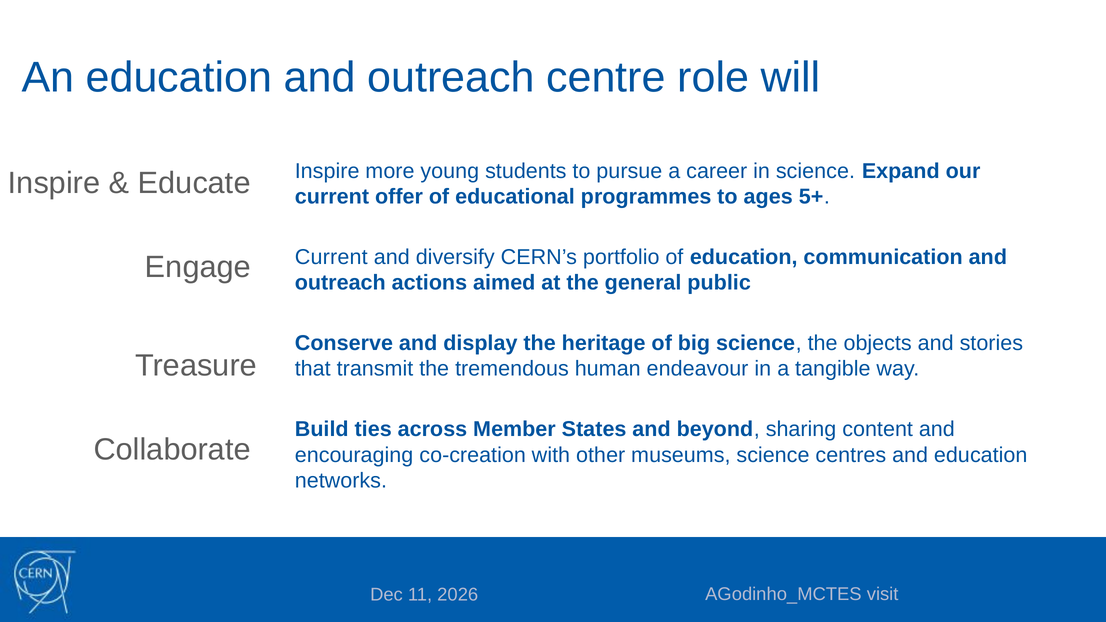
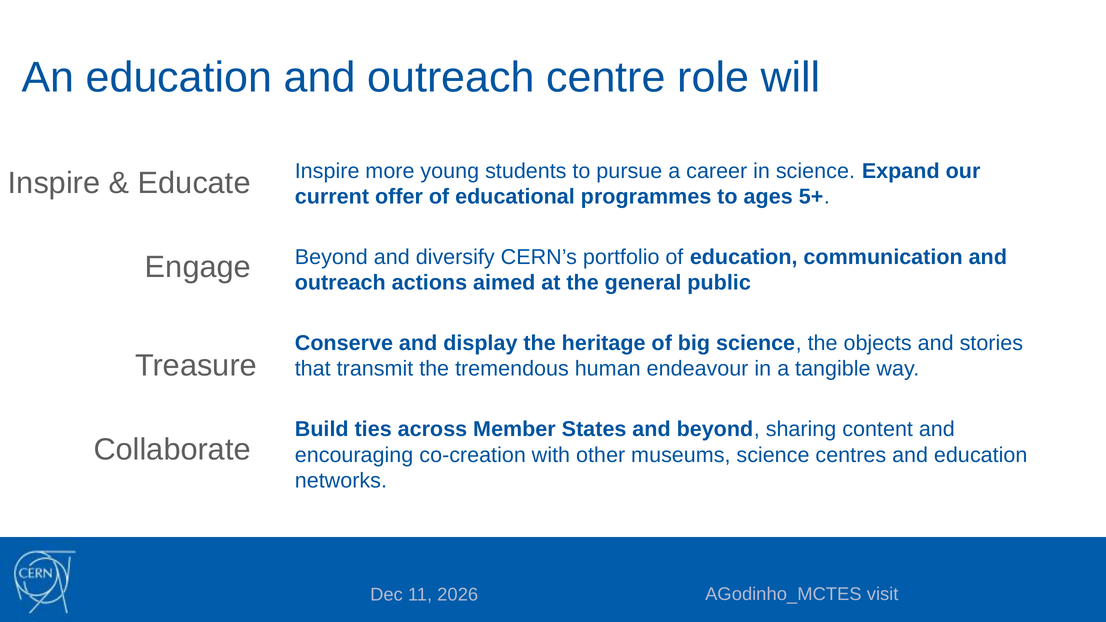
Current: Current -> Beyond (331, 257)
